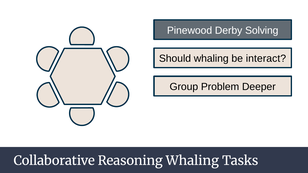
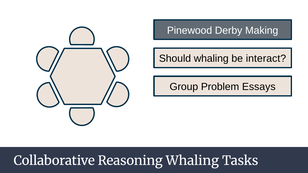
Solving: Solving -> Making (262, 30)
Deeper: Deeper -> Essays (259, 87)
